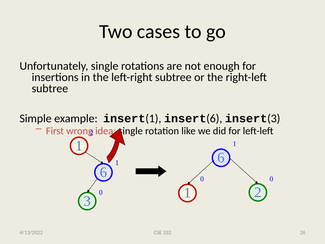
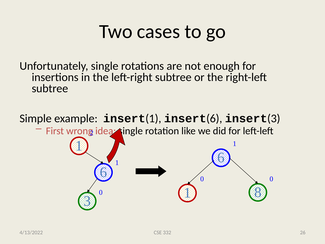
2: 2 -> 8 (258, 192)
